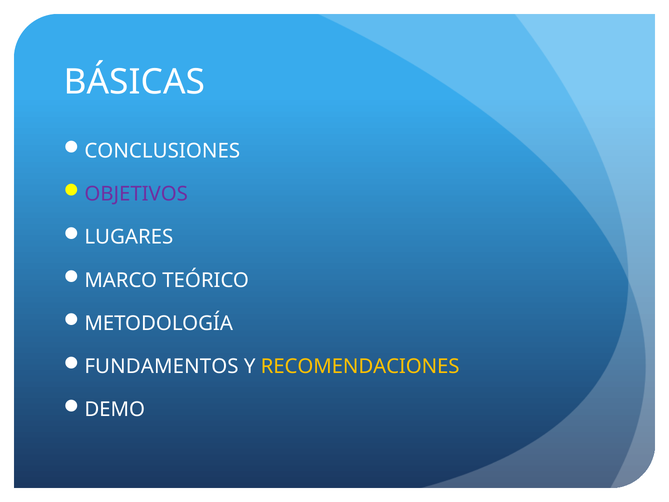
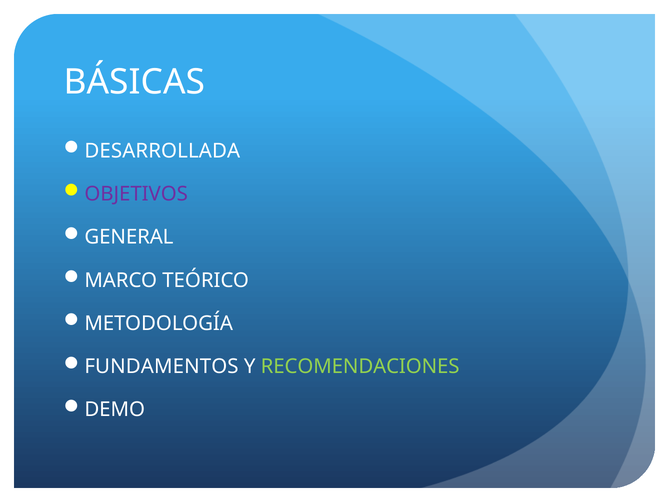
CONCLUSIONES: CONCLUSIONES -> DESARROLLADA (162, 151)
LUGARES: LUGARES -> GENERAL (129, 237)
RECOMENDACIONES colour: yellow -> light green (360, 366)
